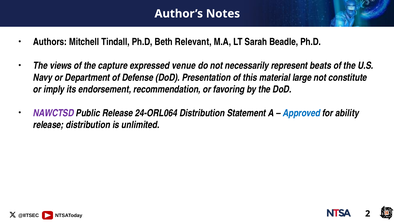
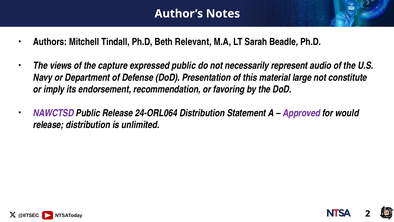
expressed venue: venue -> public (184, 66)
beats: beats -> audio (321, 66)
Approved colour: blue -> purple (302, 113)
ability: ability -> would (347, 113)
